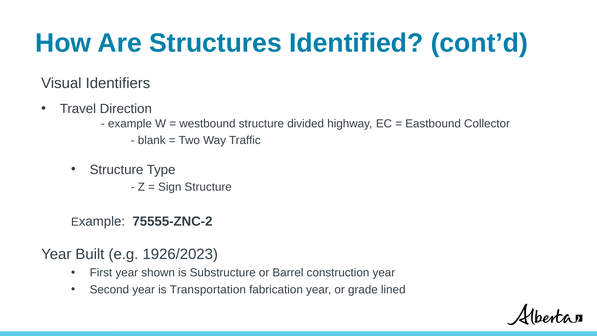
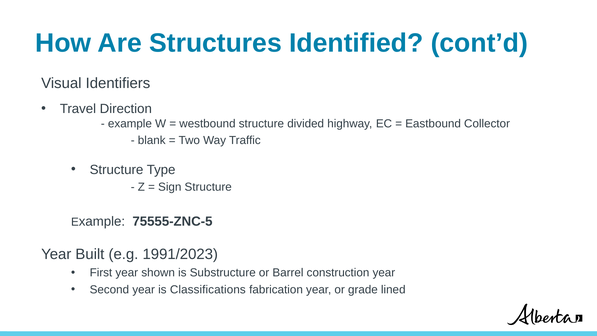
75555-ZNC-2: 75555-ZNC-2 -> 75555-ZNC-5 (172, 221)
1926/2023: 1926/2023 -> 1991/2023 (180, 254)
Transportation: Transportation -> Classifications (208, 290)
